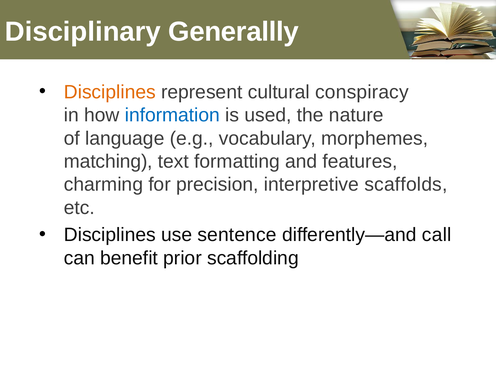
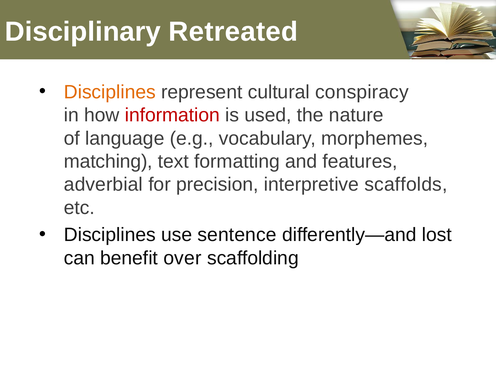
Generallly: Generallly -> Retreated (233, 32)
information colour: blue -> red (172, 115)
charming: charming -> adverbial (103, 185)
call: call -> lost (437, 235)
prior: prior -> over (182, 258)
